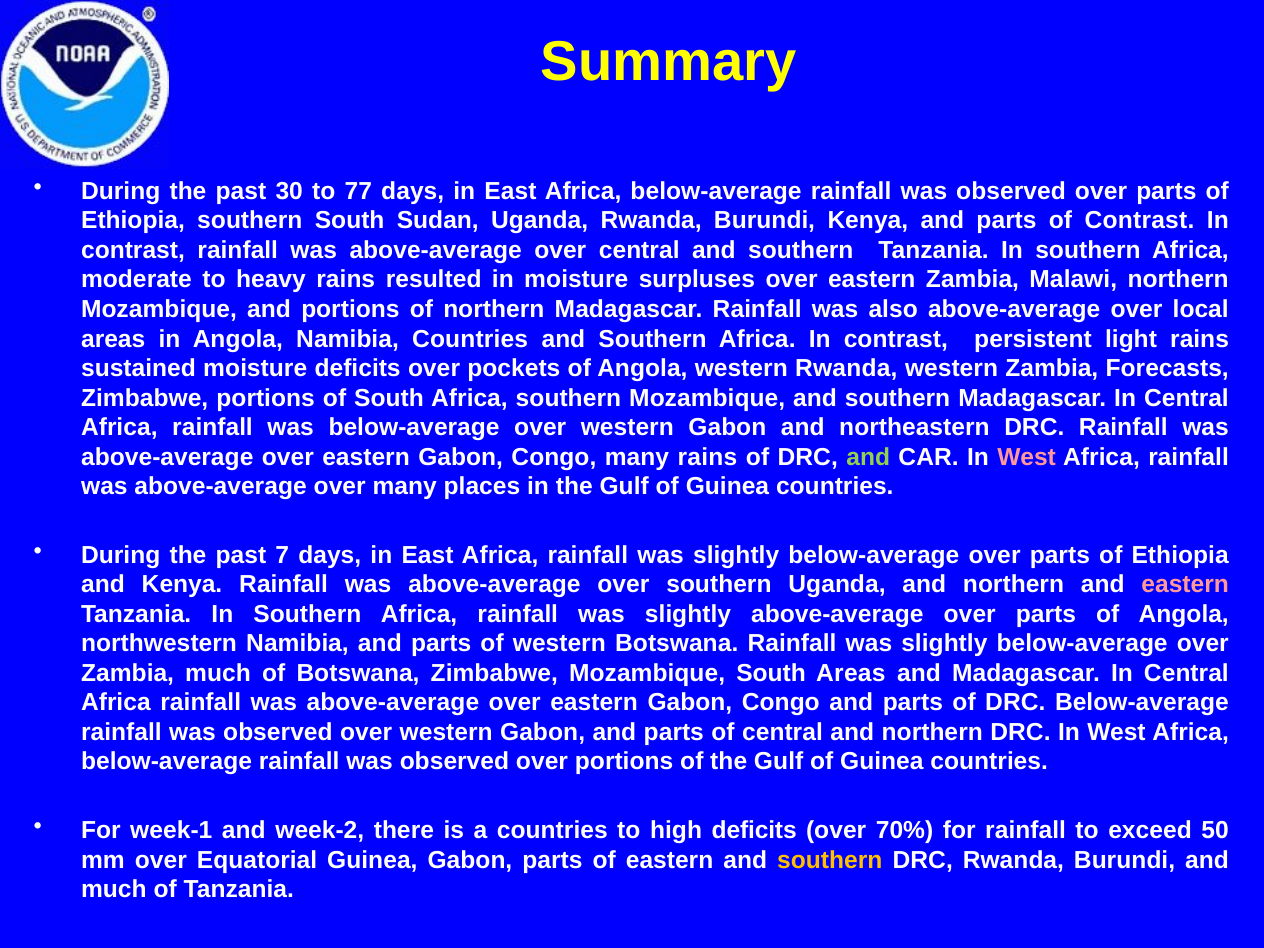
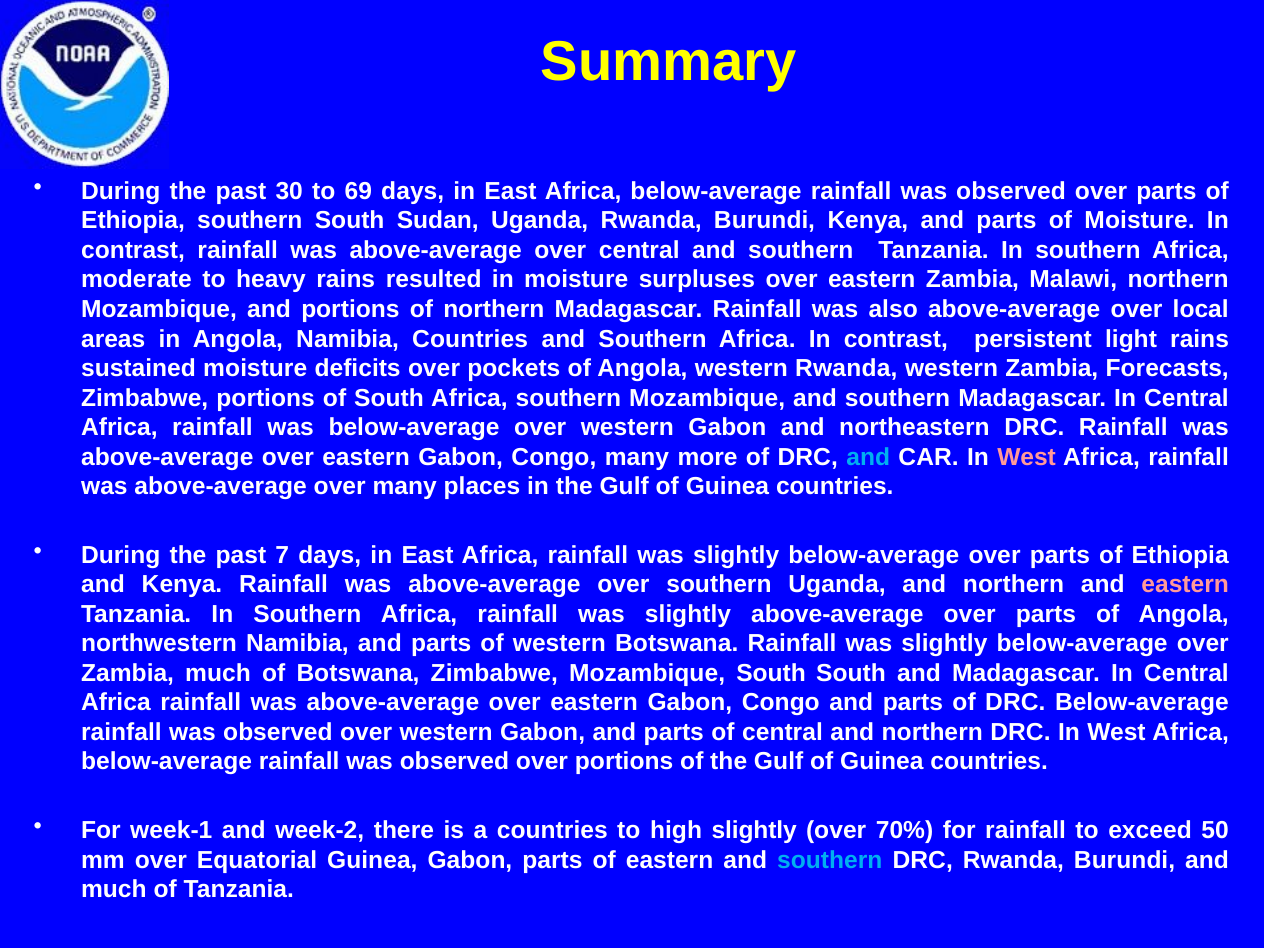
77: 77 -> 69 (358, 191)
of Contrast: Contrast -> Moisture (1140, 221)
many rains: rains -> more (708, 457)
and colour: light green -> light blue (868, 457)
South Areas: Areas -> South (851, 673)
high deficits: deficits -> slightly (754, 831)
southern colour: yellow -> light blue (830, 860)
